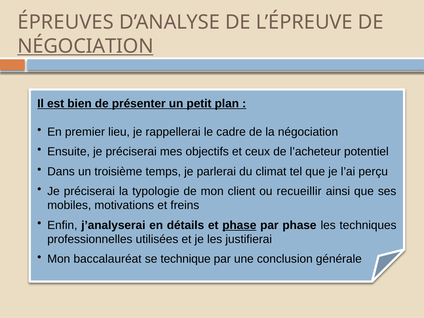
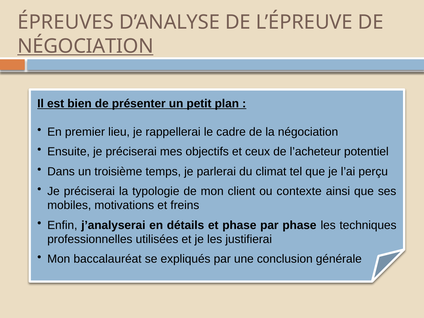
recueillir: recueillir -> contexte (299, 191)
phase underline: present -> none (239, 225)
technique: technique -> expliqués (186, 259)
